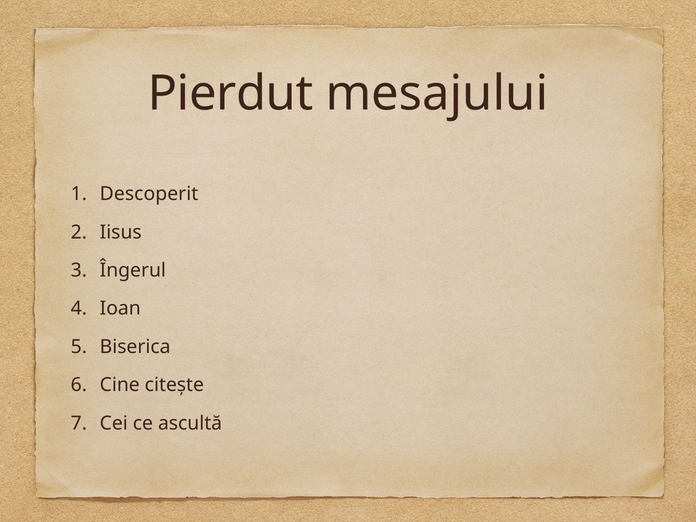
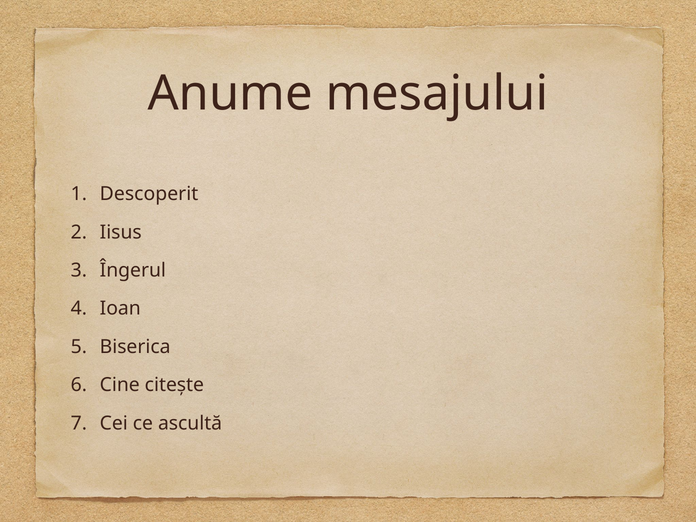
Pierdut: Pierdut -> Anume (230, 94)
